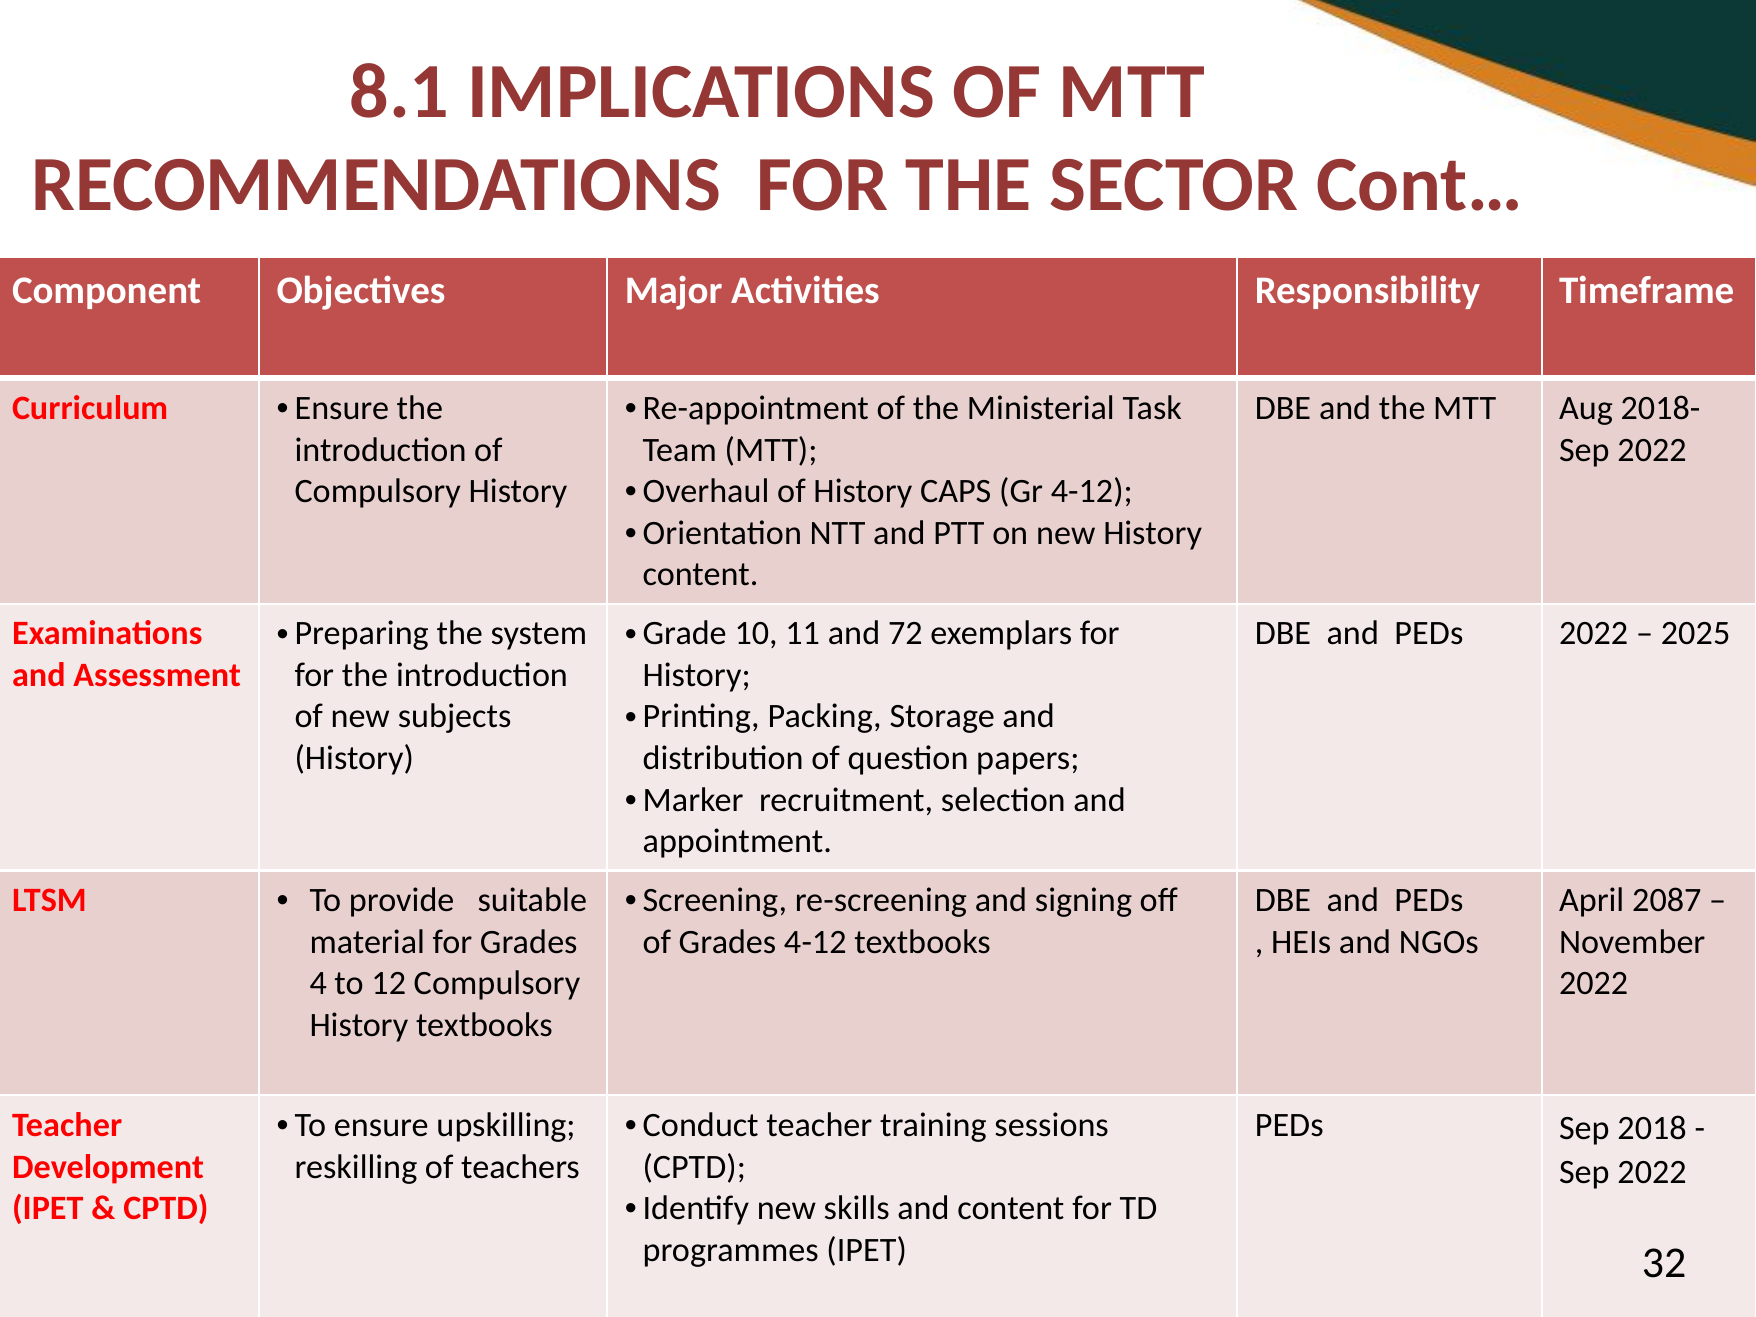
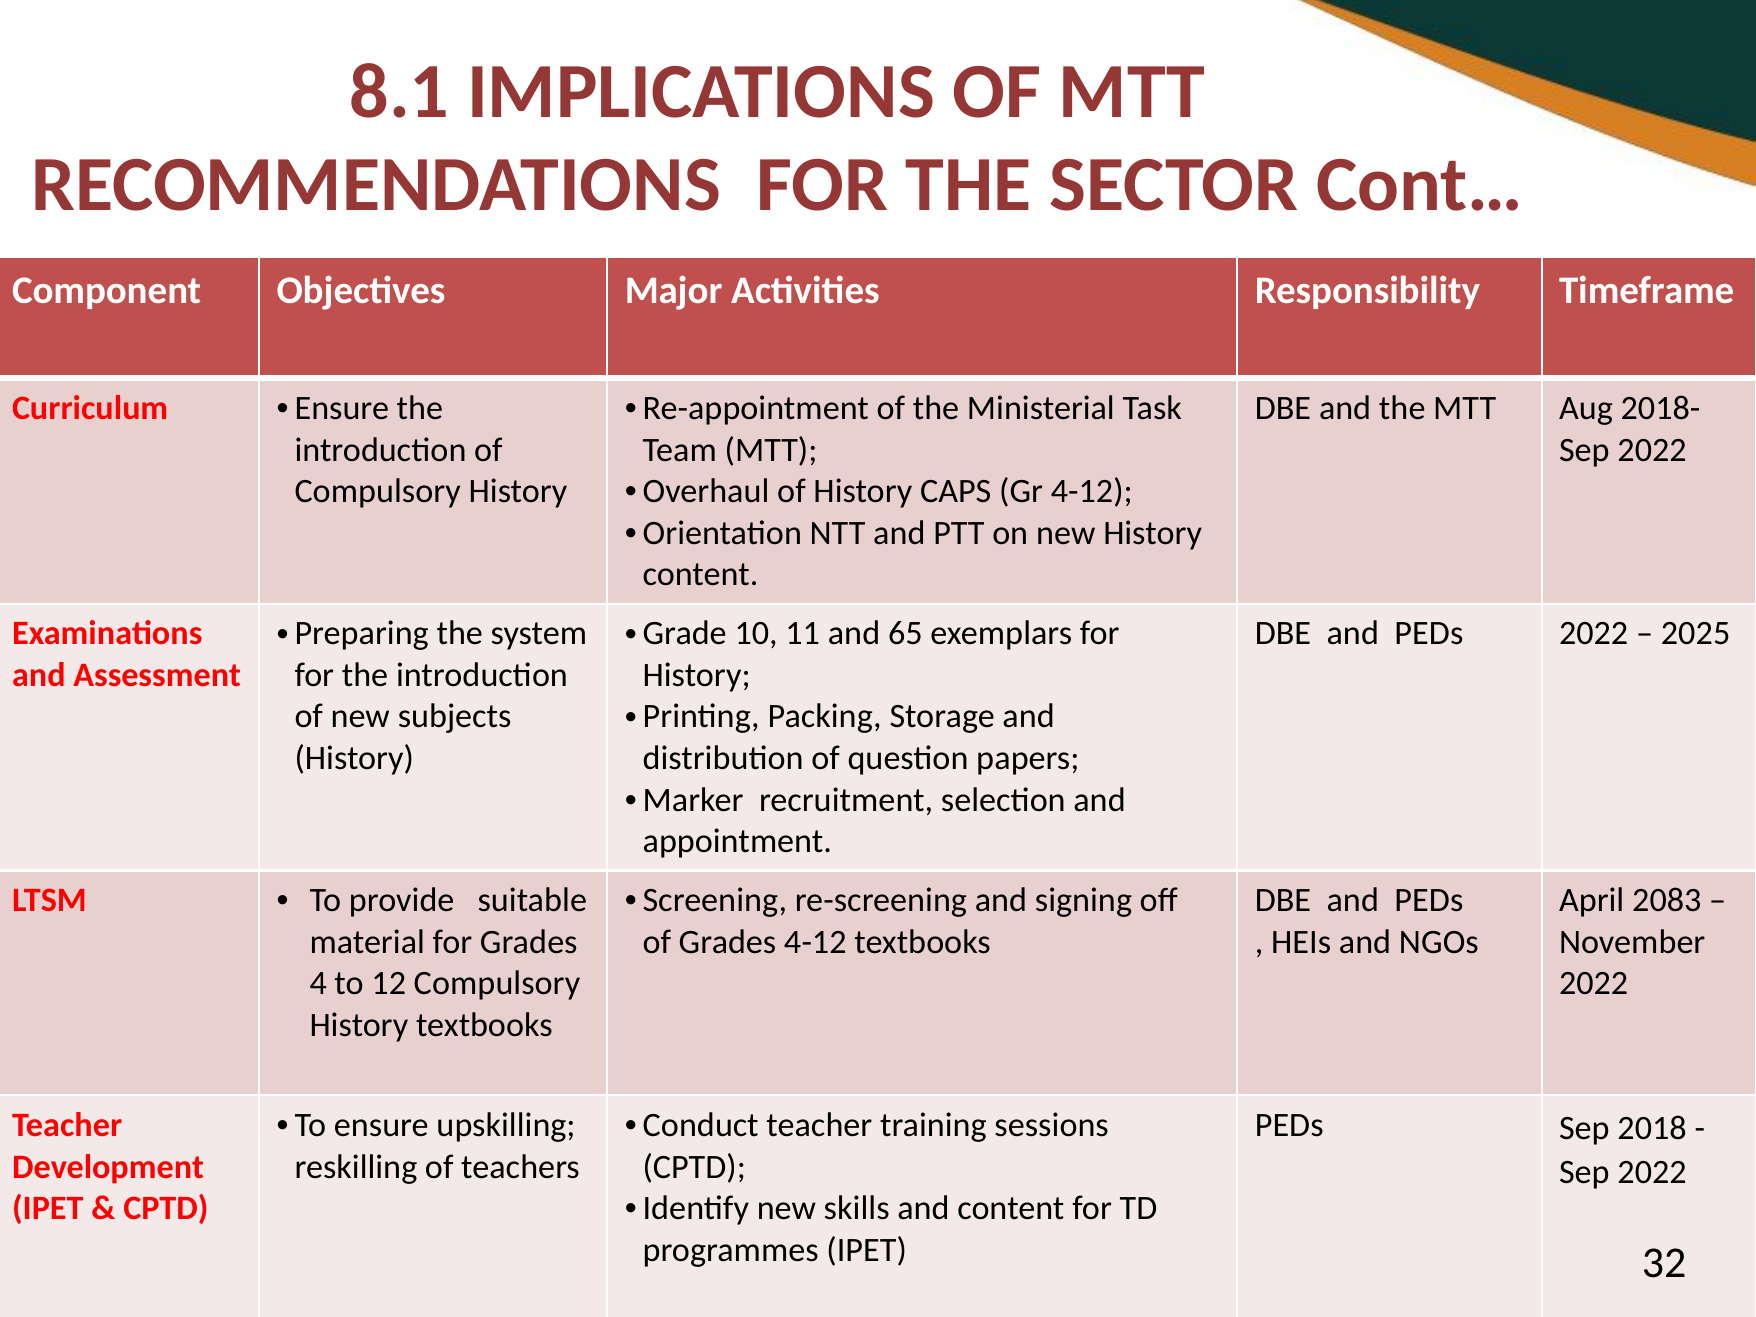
72: 72 -> 65 (905, 634)
2087: 2087 -> 2083 (1667, 901)
